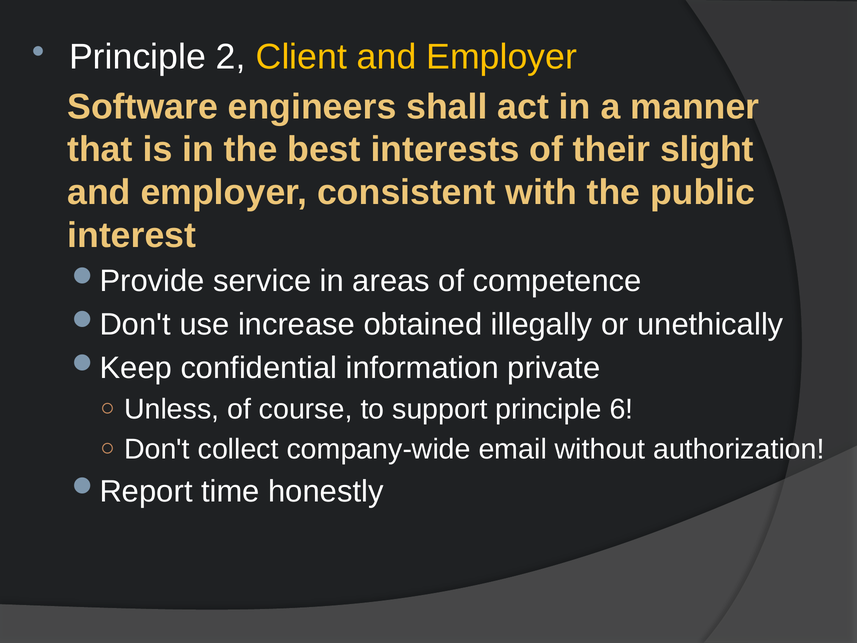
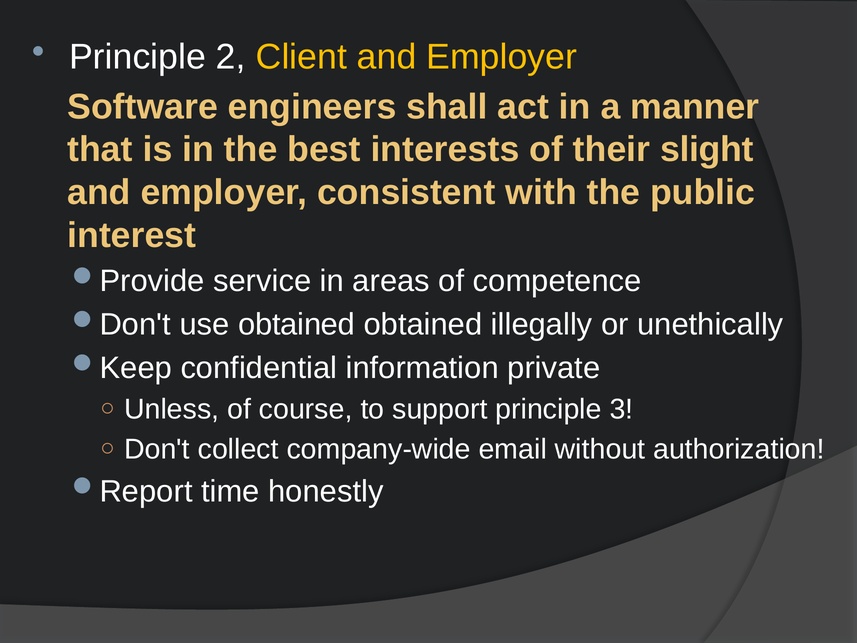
use increase: increase -> obtained (297, 325)
6: 6 -> 3 (622, 409)
